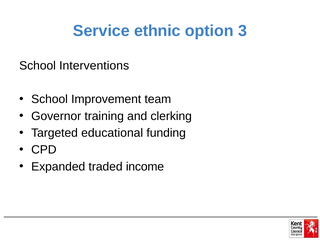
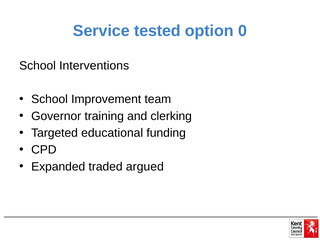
ethnic: ethnic -> tested (157, 31)
3: 3 -> 0 (242, 31)
income: income -> argued (145, 167)
